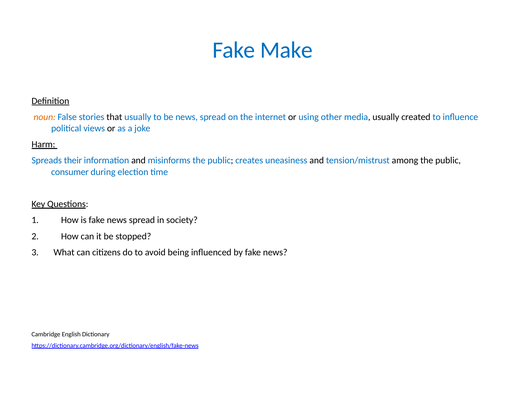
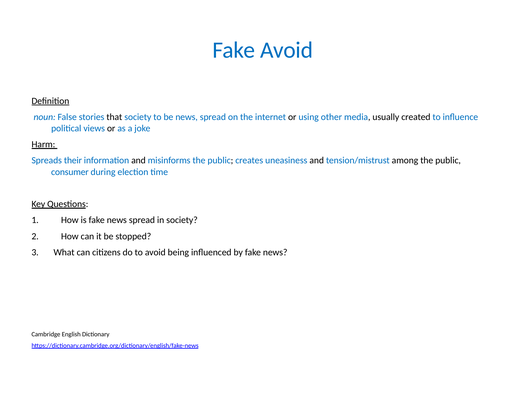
Fake Make: Make -> Avoid (287, 50)
noun colour: orange -> blue (45, 117)
that usually: usually -> society (138, 117)
